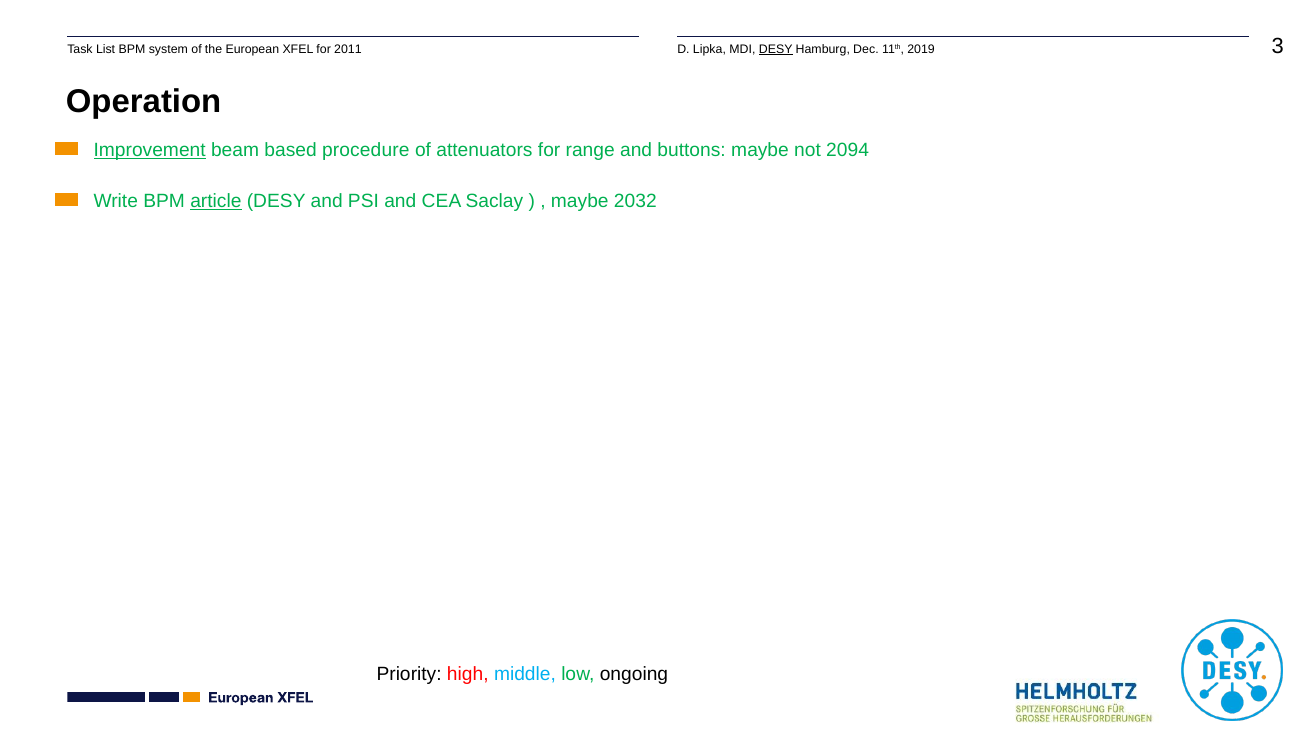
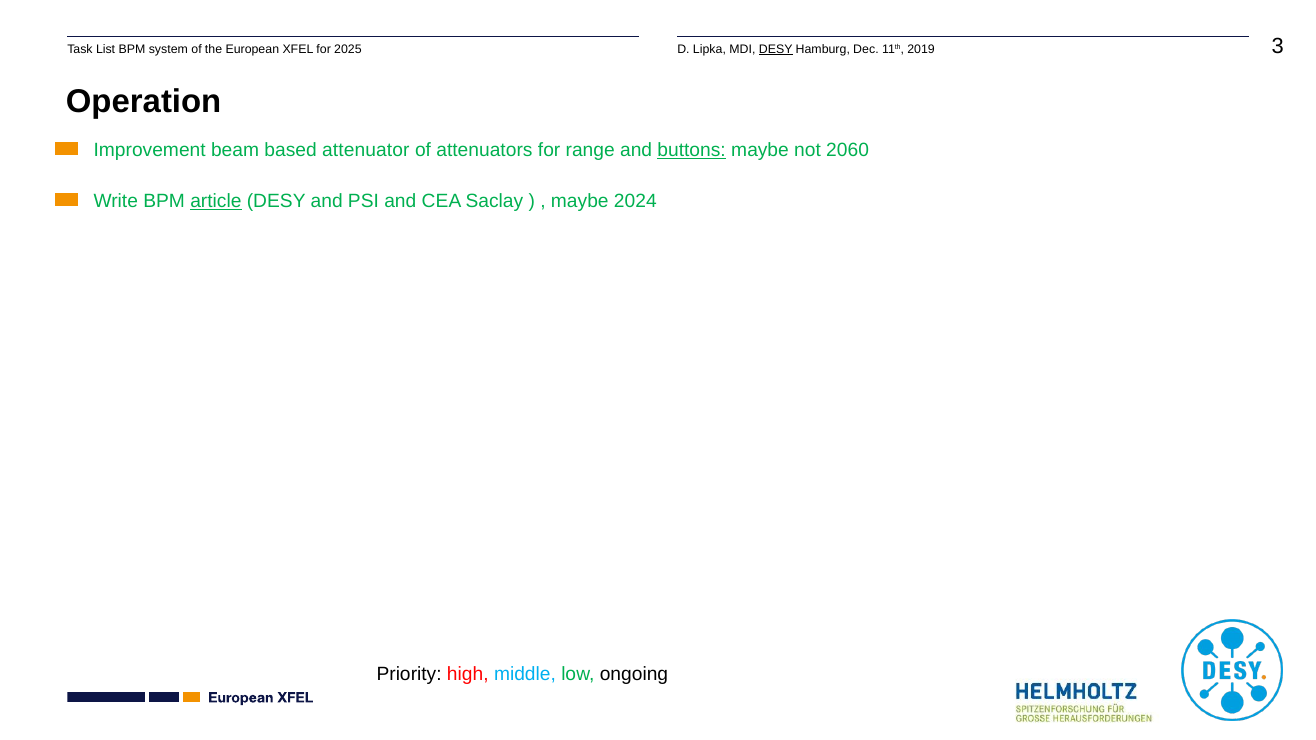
2011: 2011 -> 2025 (348, 49)
Improvement underline: present -> none (150, 150)
procedure: procedure -> attenuator (366, 150)
buttons underline: none -> present (692, 150)
2094: 2094 -> 2060 (848, 150)
2032: 2032 -> 2024 (635, 201)
